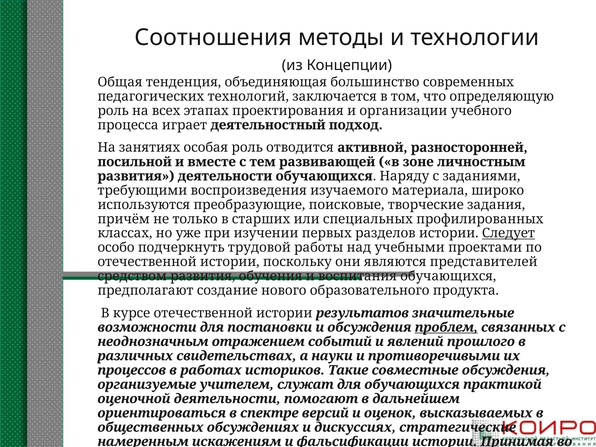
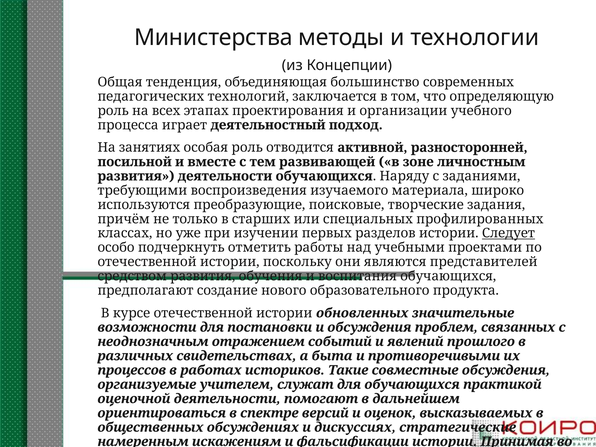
Соотношения: Соотношения -> Министерства (213, 37)
трудовой: трудовой -> отметить (259, 248)
результатов: результатов -> обновленных (362, 313)
проблем underline: present -> none (446, 327)
науки: науки -> быта (332, 356)
